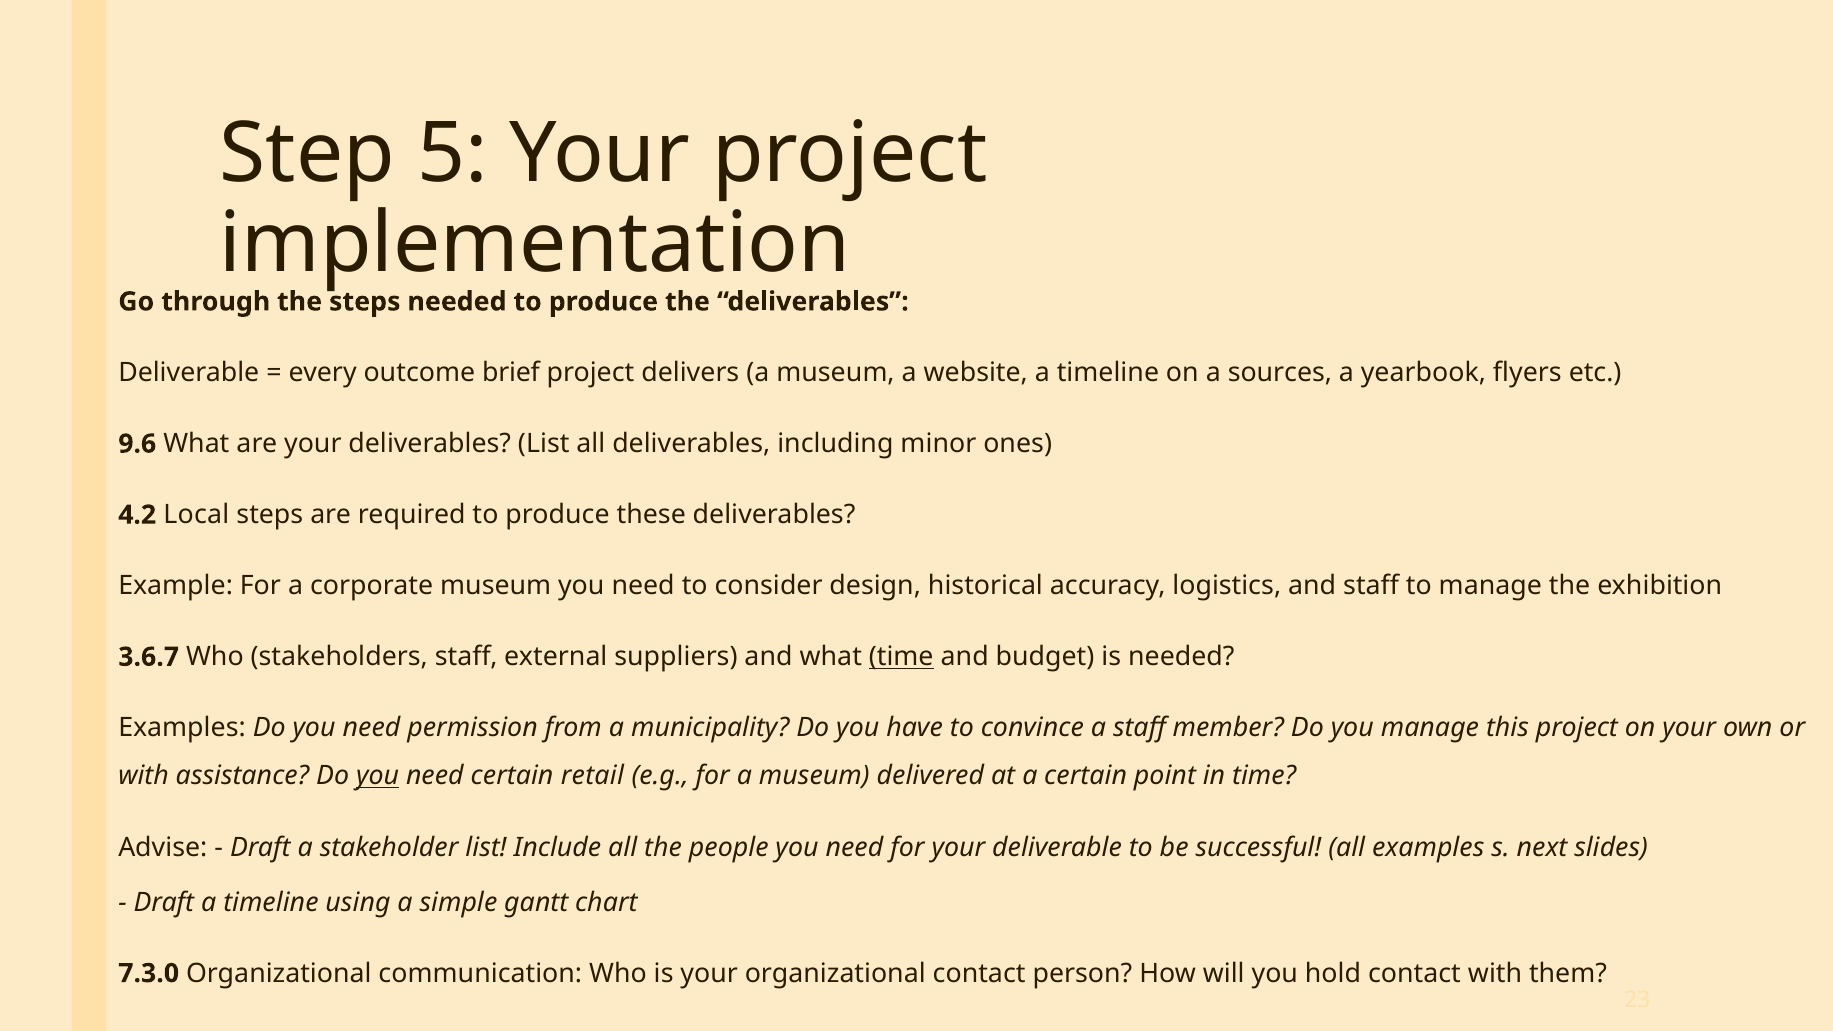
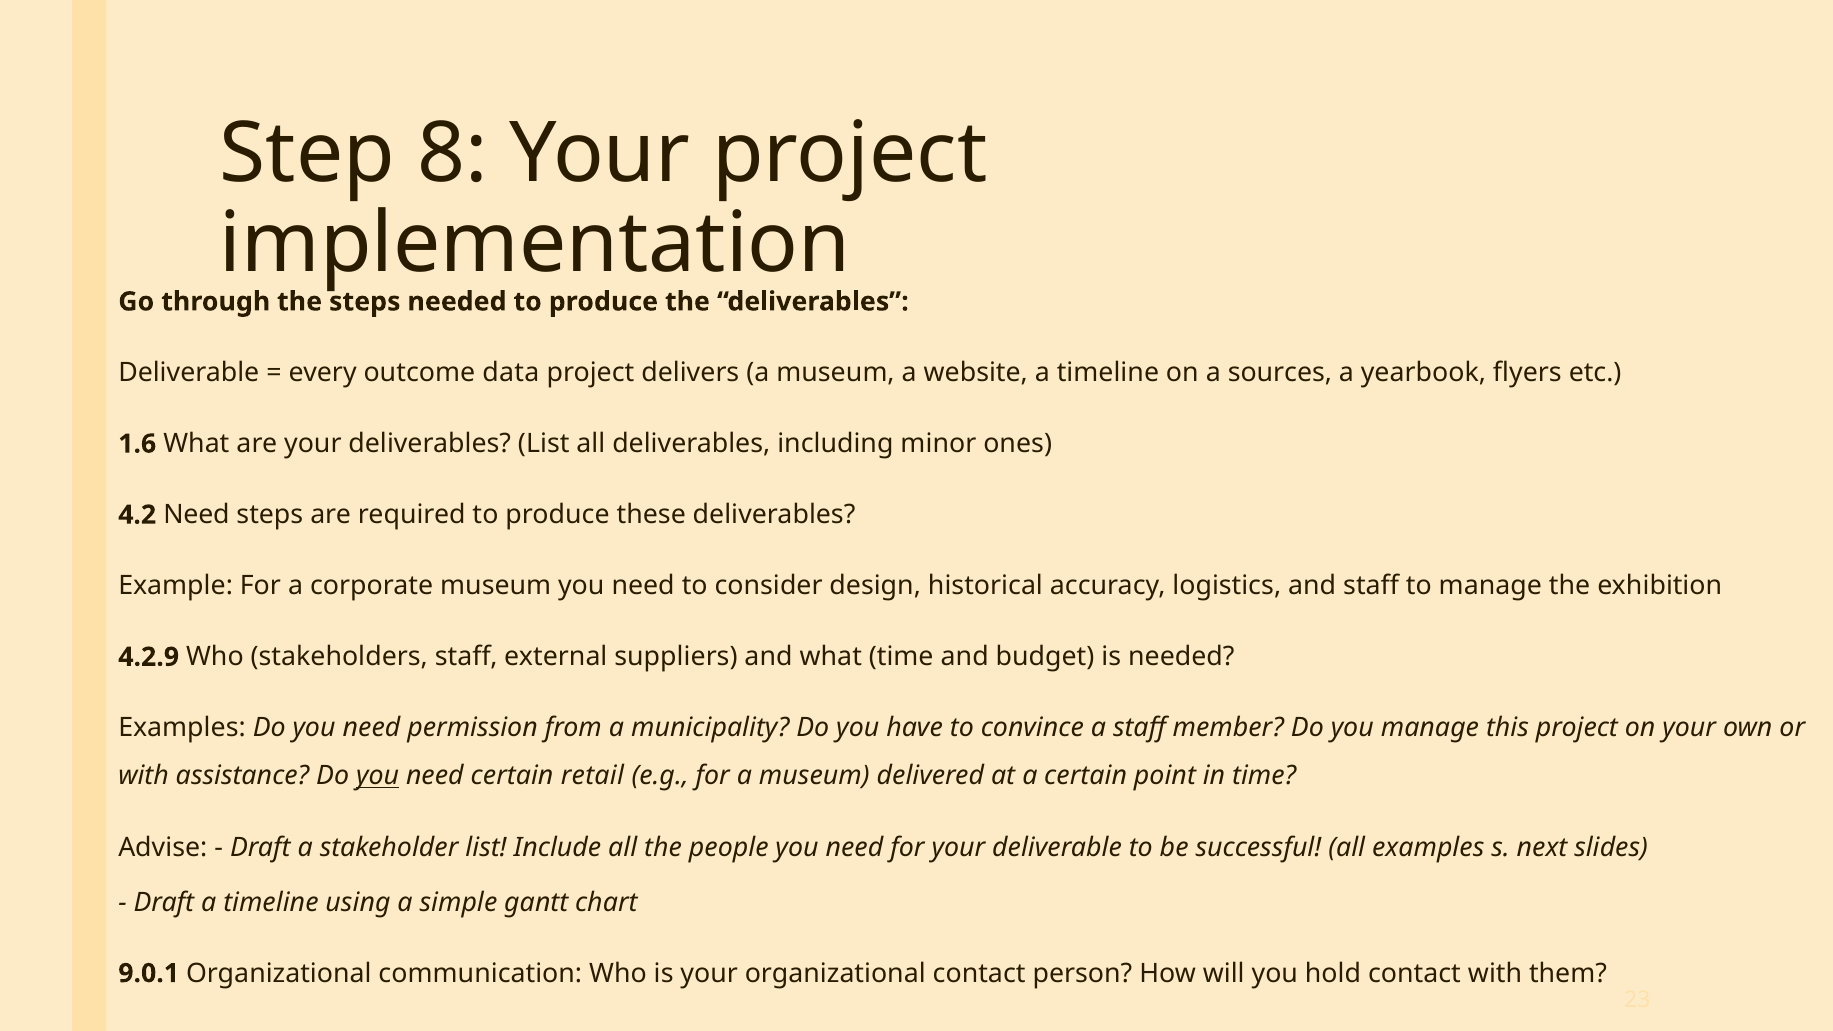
5: 5 -> 8 (453, 154)
brief: brief -> data (511, 373)
9.6: 9.6 -> 1.6 (137, 444)
4.2 Local: Local -> Need (197, 515)
3.6.7: 3.6.7 -> 4.2.9 (149, 657)
time underline: present -> none (901, 657)
7.3.0: 7.3.0 -> 9.0.1 (149, 973)
